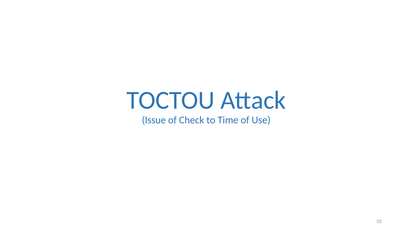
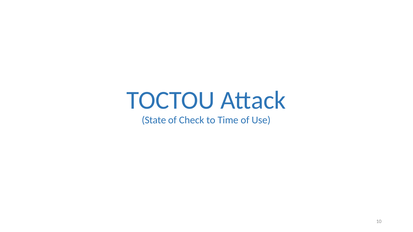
Issue: Issue -> State (154, 120)
